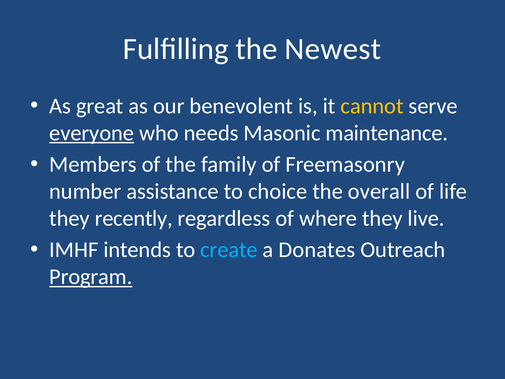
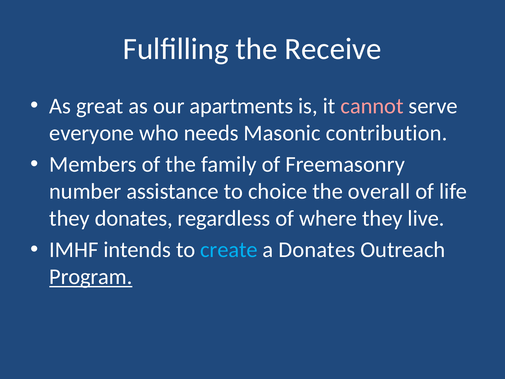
Newest: Newest -> Receive (333, 49)
benevolent: benevolent -> apartments (241, 106)
cannot colour: yellow -> pink (372, 106)
everyone underline: present -> none (92, 133)
maintenance: maintenance -> contribution (387, 133)
they recently: recently -> donates (134, 218)
